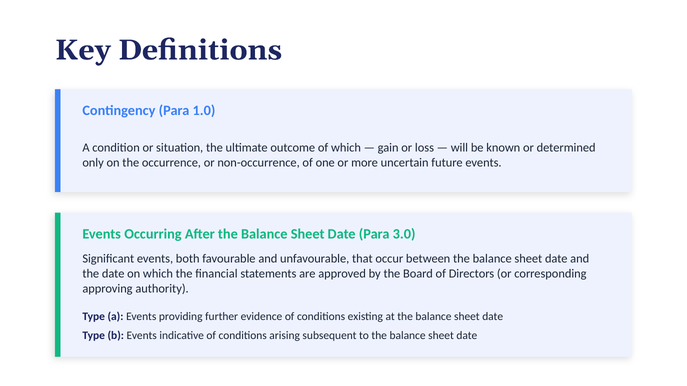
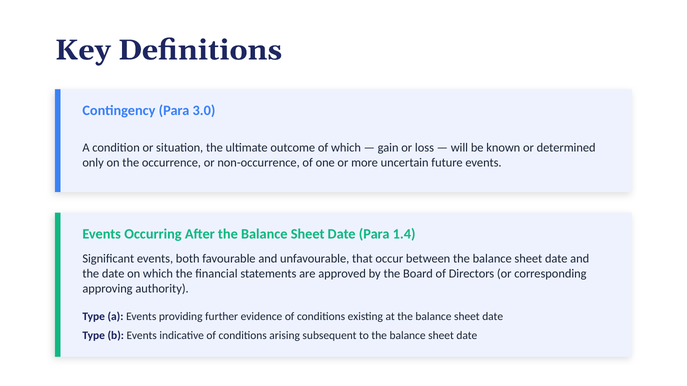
1.0: 1.0 -> 3.0 (204, 111)
3.0: 3.0 -> 1.4 (404, 235)
